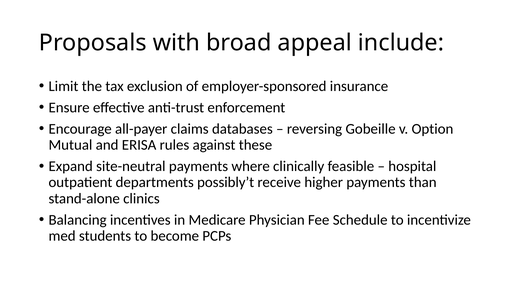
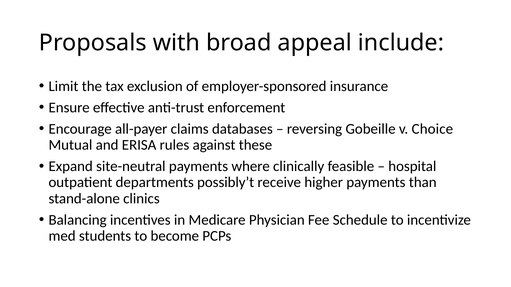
Option: Option -> Choice (432, 129)
